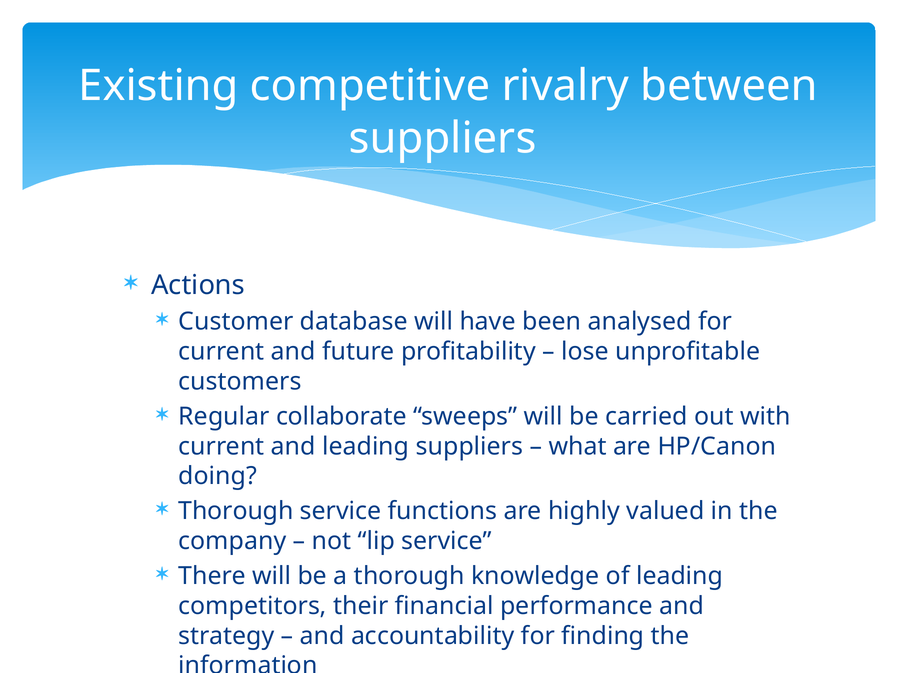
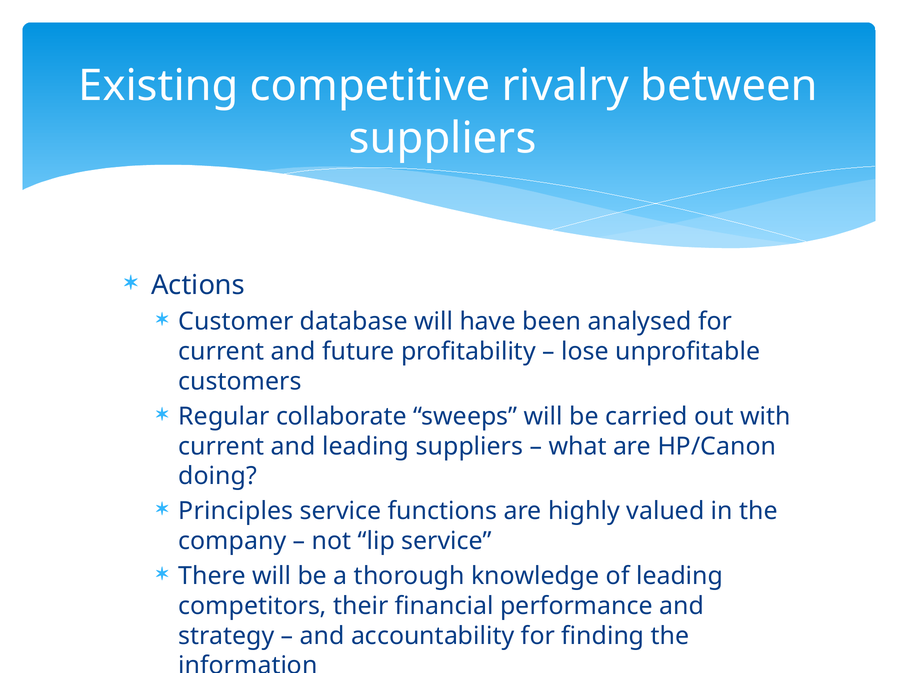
Thorough: Thorough -> Principles (236, 511)
